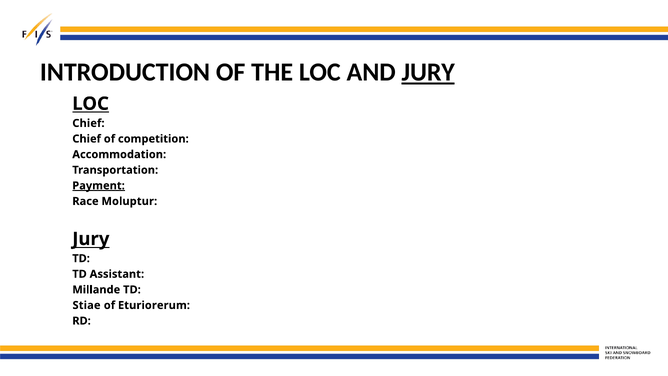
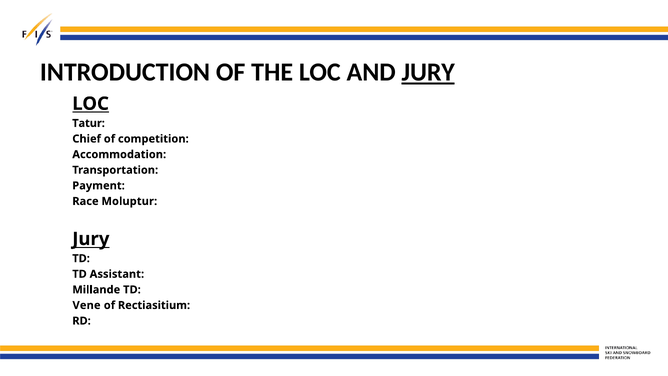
Chief: Chief -> Tatur (89, 123)
Payment underline: present -> none (99, 186)
Stiae: Stiae -> Vene (87, 305)
Eturiorerum: Eturiorerum -> Rectiasitium (154, 305)
